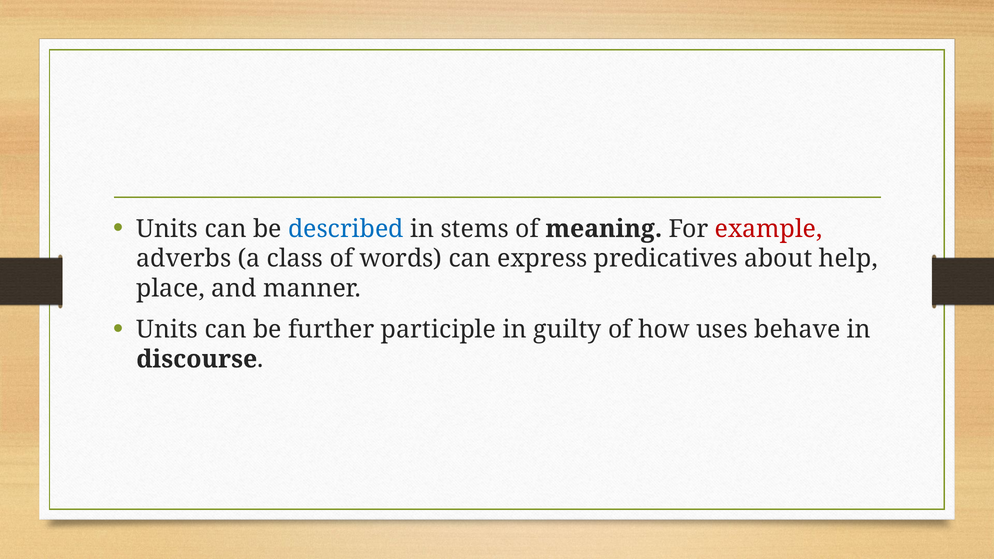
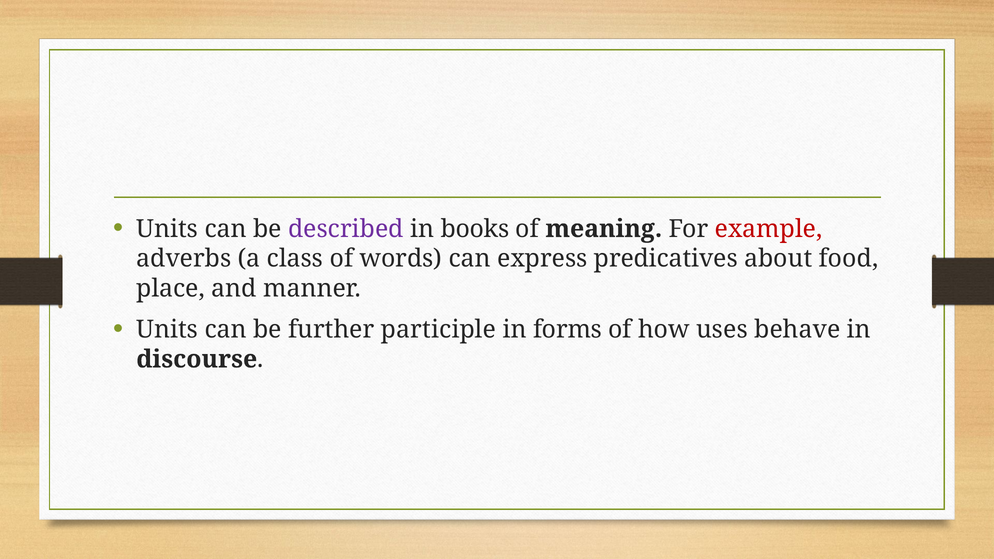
described colour: blue -> purple (346, 229)
stems: stems -> books (475, 229)
help: help -> food (849, 259)
guilty: guilty -> forms (568, 329)
